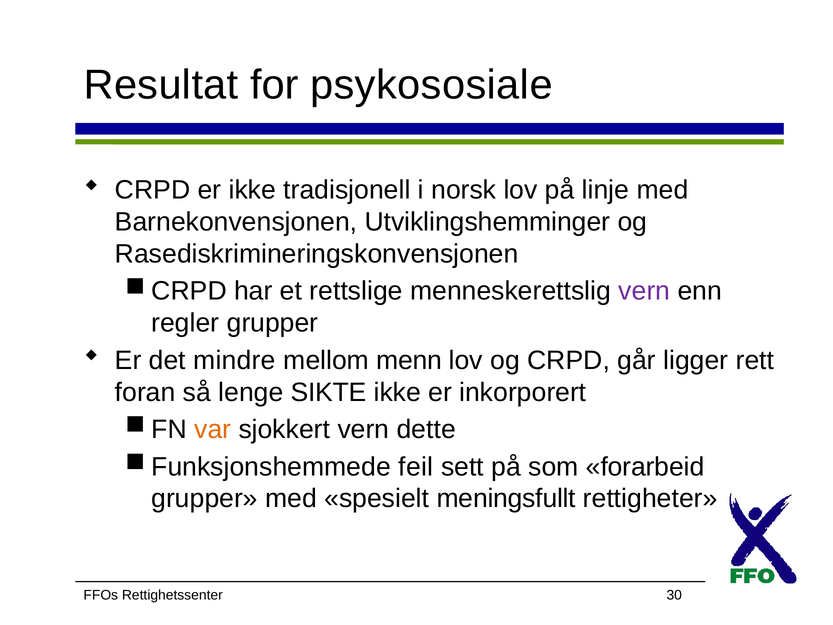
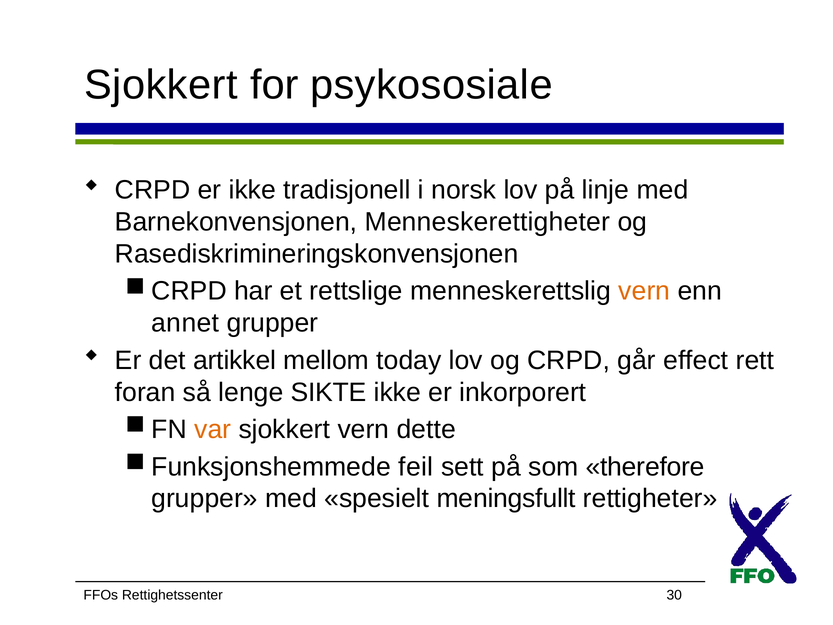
Resultat: Resultat -> Sjokkert (161, 85)
Utviklingshemminger: Utviklingshemminger -> Menneskerettigheter (487, 222)
vern colour: purple -> orange (644, 291)
regler: regler -> annet (185, 323)
mindre: mindre -> artikkel (235, 360)
menn: menn -> today (409, 360)
ligger: ligger -> effect (696, 360)
forarbeid: forarbeid -> therefore (645, 467)
